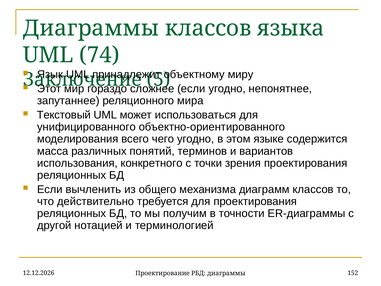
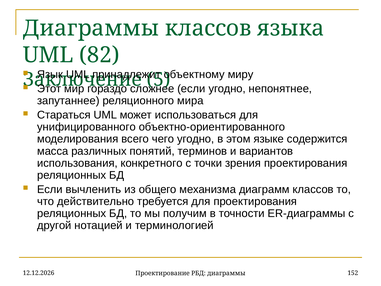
74: 74 -> 82 (99, 55)
Текстовый: Текстовый -> Стараться (64, 115)
